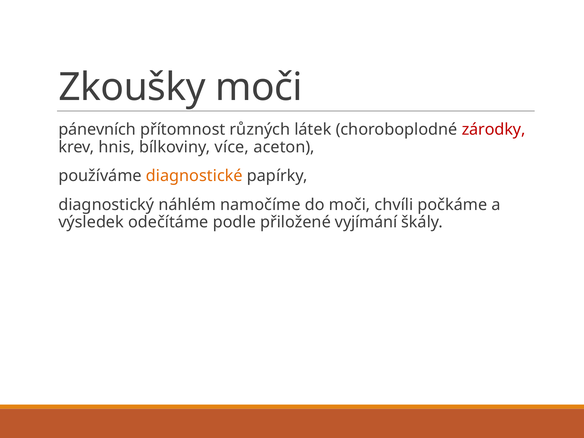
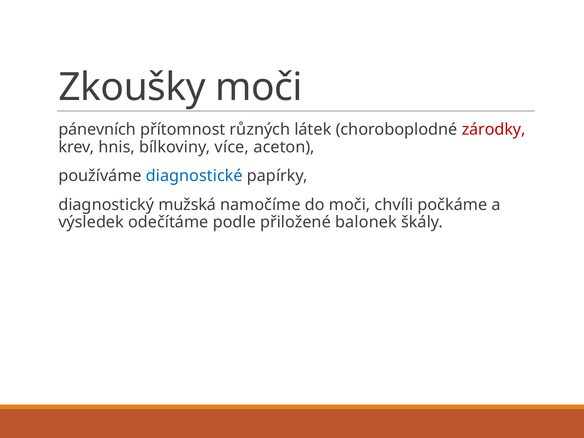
diagnostické colour: orange -> blue (194, 176)
náhlém: náhlém -> mužská (187, 205)
vyjímání: vyjímání -> balonek (366, 222)
